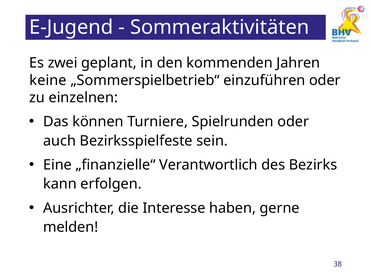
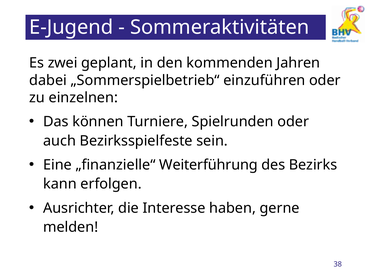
keine: keine -> dabei (48, 80)
Verantwortlich: Verantwortlich -> Weiterführung (208, 165)
